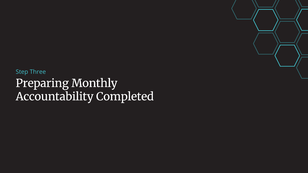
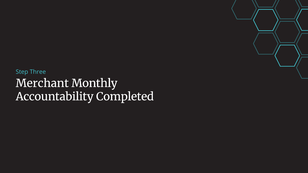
Preparing: Preparing -> Merchant (42, 83)
